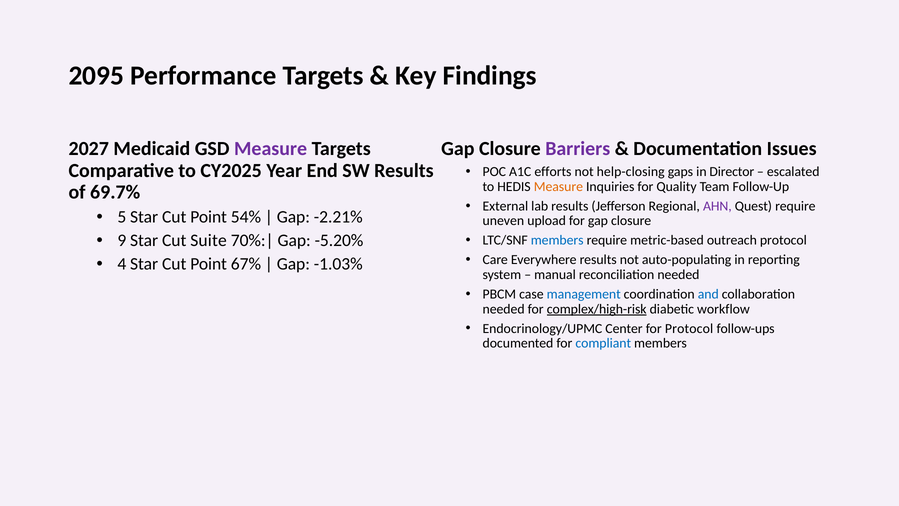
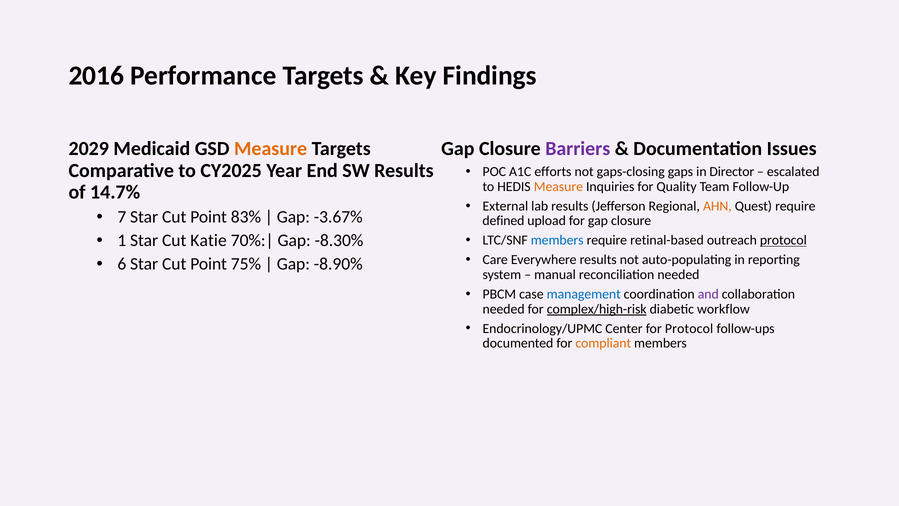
2095: 2095 -> 2016 (96, 76)
2027: 2027 -> 2029 (89, 149)
Measure colour: purple -> orange (271, 149)
help-closing: help-closing -> gaps-closing (631, 172)
69.7%: 69.7% -> 14.7% (115, 192)
AHN colour: purple -> orange (717, 206)
5: 5 -> 7 (122, 217)
54%: 54% -> 83% (246, 217)
-2.21%: -2.21% -> -3.67% (338, 217)
uneven: uneven -> defined (503, 221)
9: 9 -> 1 (122, 240)
Suite: Suite -> Katie (209, 240)
-5.20%: -5.20% -> -8.30% (339, 240)
metric-based: metric-based -> retinal-based (667, 240)
protocol underline: none -> present (783, 240)
4: 4 -> 6 (122, 264)
67%: 67% -> 75% (246, 264)
-1.03%: -1.03% -> -8.90% (338, 264)
and colour: blue -> purple (708, 294)
compliant colour: blue -> orange (603, 343)
